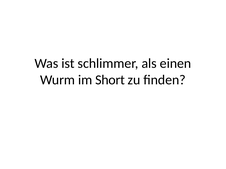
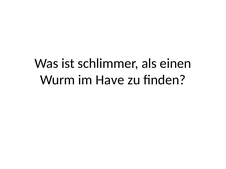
Short: Short -> Have (110, 80)
